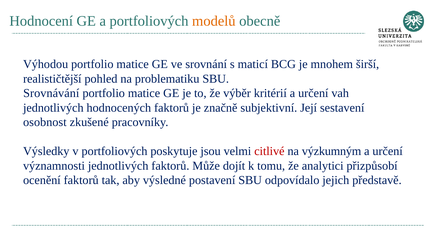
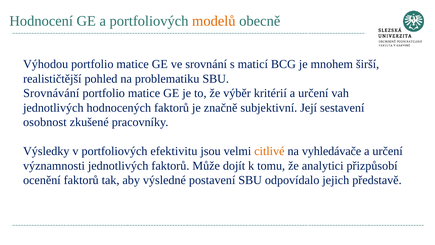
poskytuje: poskytuje -> efektivitu (174, 151)
citlivé colour: red -> orange (269, 151)
výzkumným: výzkumným -> vyhledávače (332, 151)
